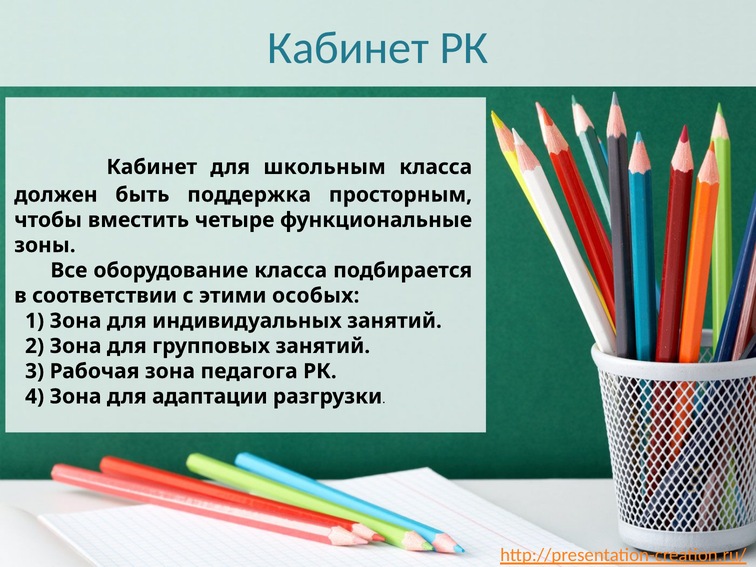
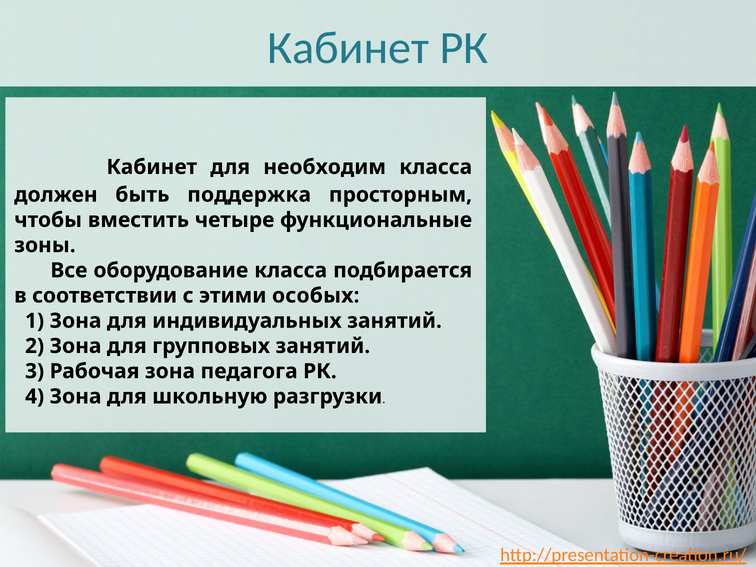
школьным: школьным -> необходим (325, 167)
адаптации: адаптации -> школьную (210, 396)
